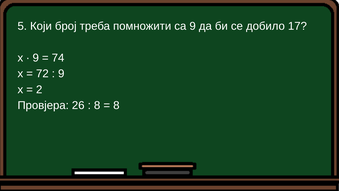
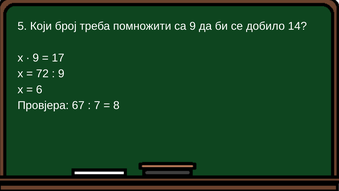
17: 17 -> 14 (297, 26)
74: 74 -> 17 (58, 58)
2: 2 -> 6 (39, 90)
26: 26 -> 67 (78, 105)
8: 8 -> 7 (97, 105)
